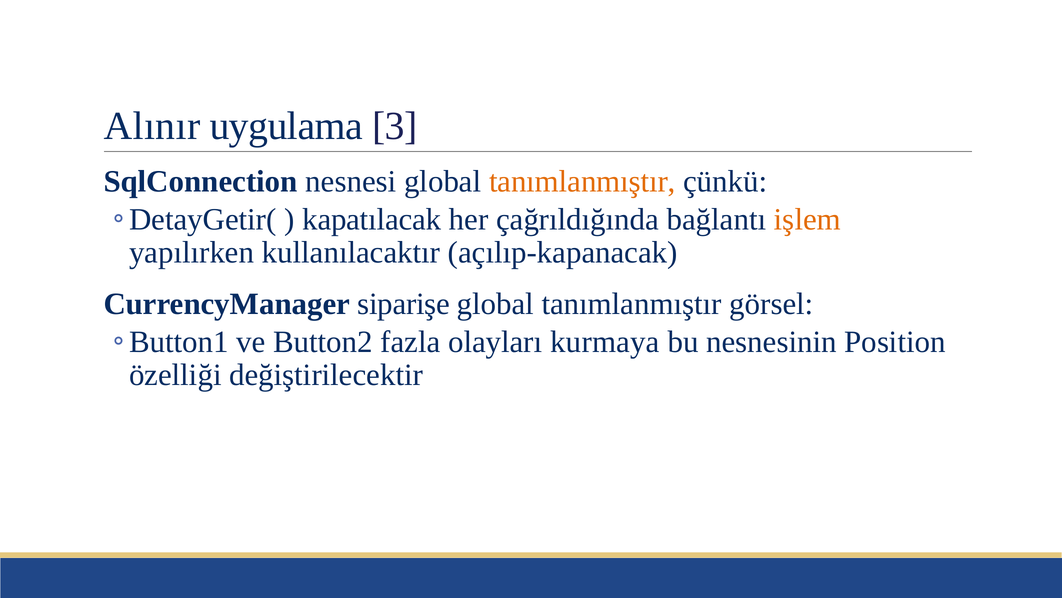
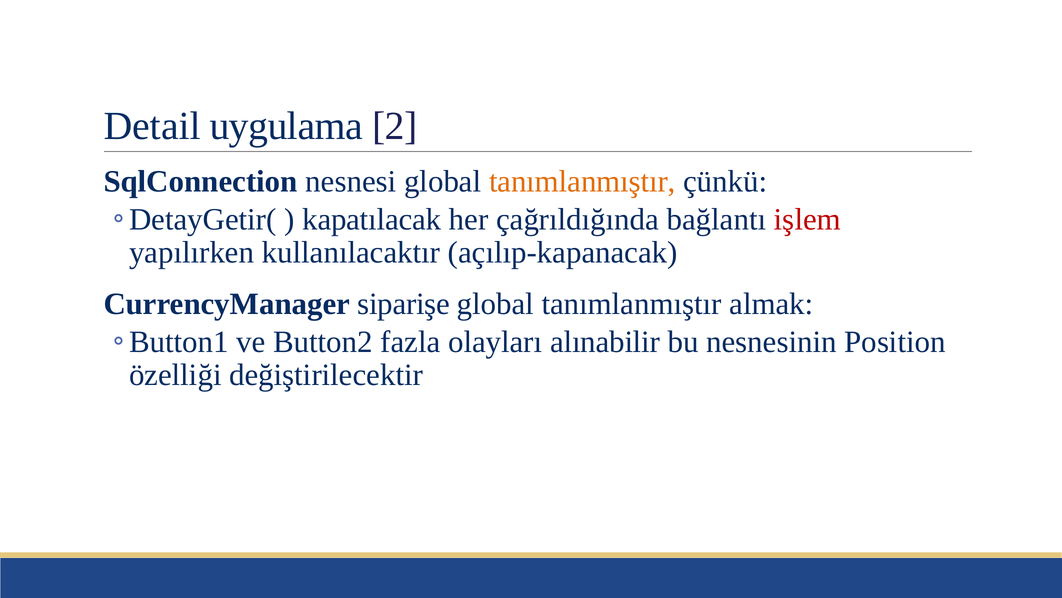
Alınır: Alınır -> Detail (152, 126)
3: 3 -> 2 (395, 126)
işlem colour: orange -> red (807, 219)
görsel: görsel -> almak (771, 304)
kurmaya: kurmaya -> alınabilir (605, 341)
